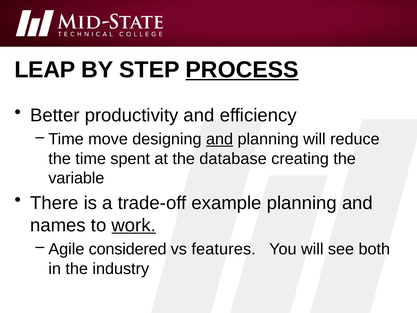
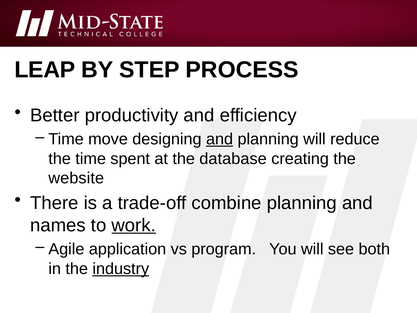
PROCESS underline: present -> none (242, 70)
variable: variable -> website (76, 178)
example: example -> combine (227, 203)
considered: considered -> application (128, 249)
features: features -> program (224, 249)
industry underline: none -> present (121, 269)
